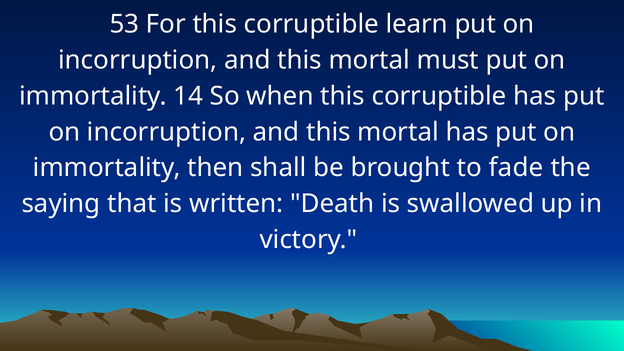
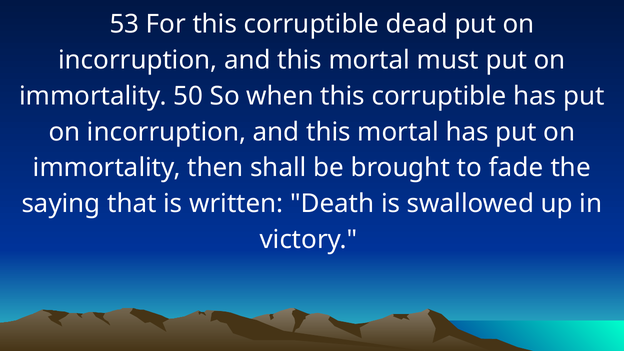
learn: learn -> dead (417, 24)
14: 14 -> 50 (188, 96)
